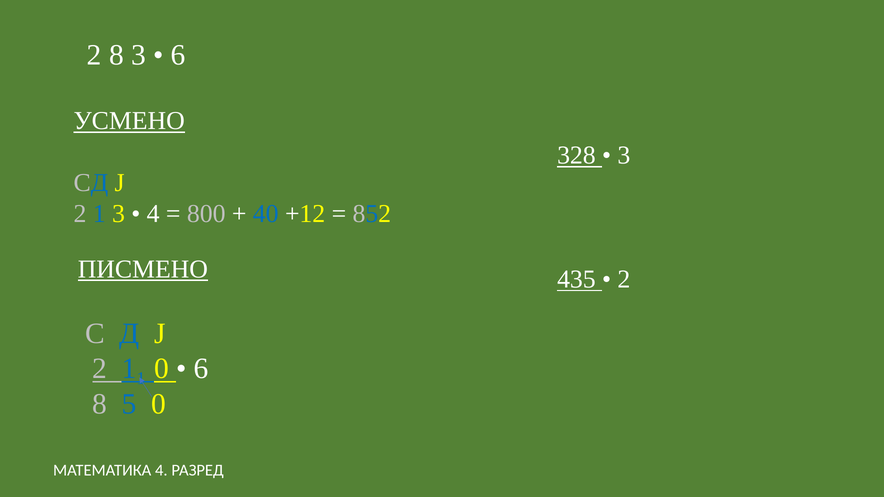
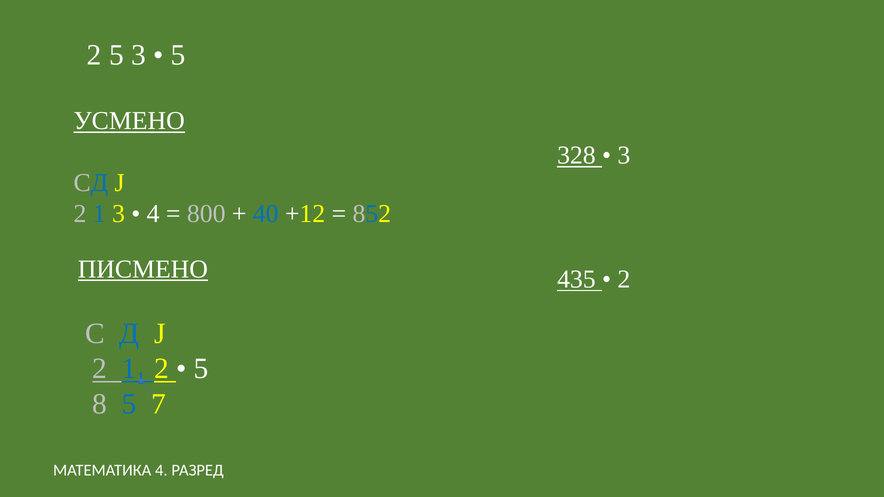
2 8: 8 -> 5 (116, 55)
6: 6 -> 5 (178, 55)
1₁ 0: 0 -> 2 (161, 369)
6: 6 -> 5 (201, 369)
5 0: 0 -> 7 (158, 404)
